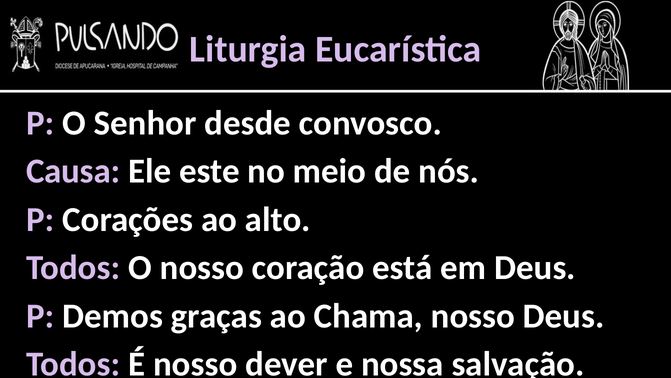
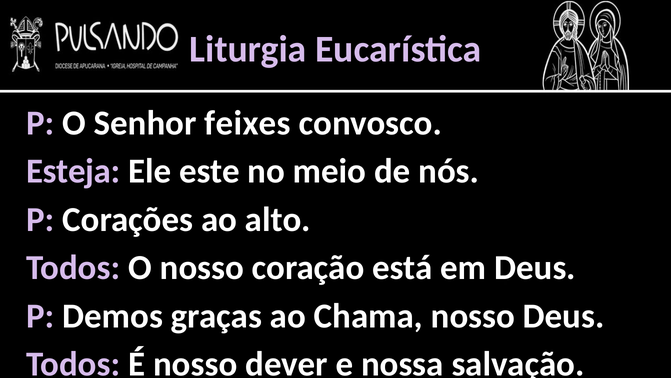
desde: desde -> feixes (248, 123)
Causa: Causa -> Esteja (73, 171)
